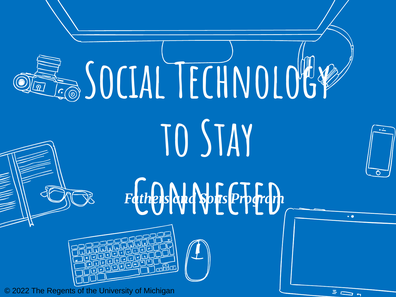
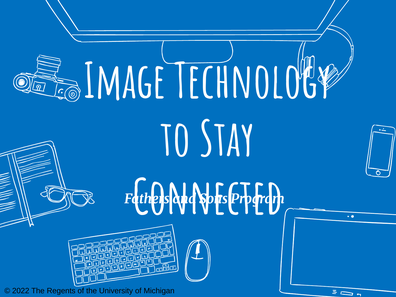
Social: Social -> Image (125, 82)
